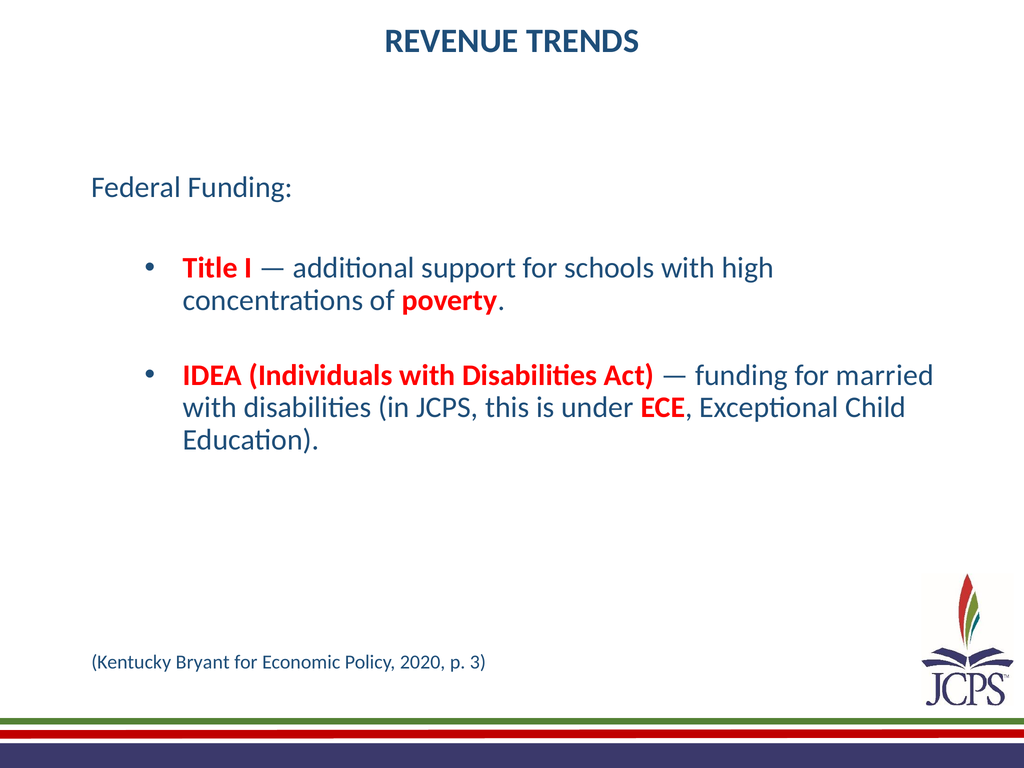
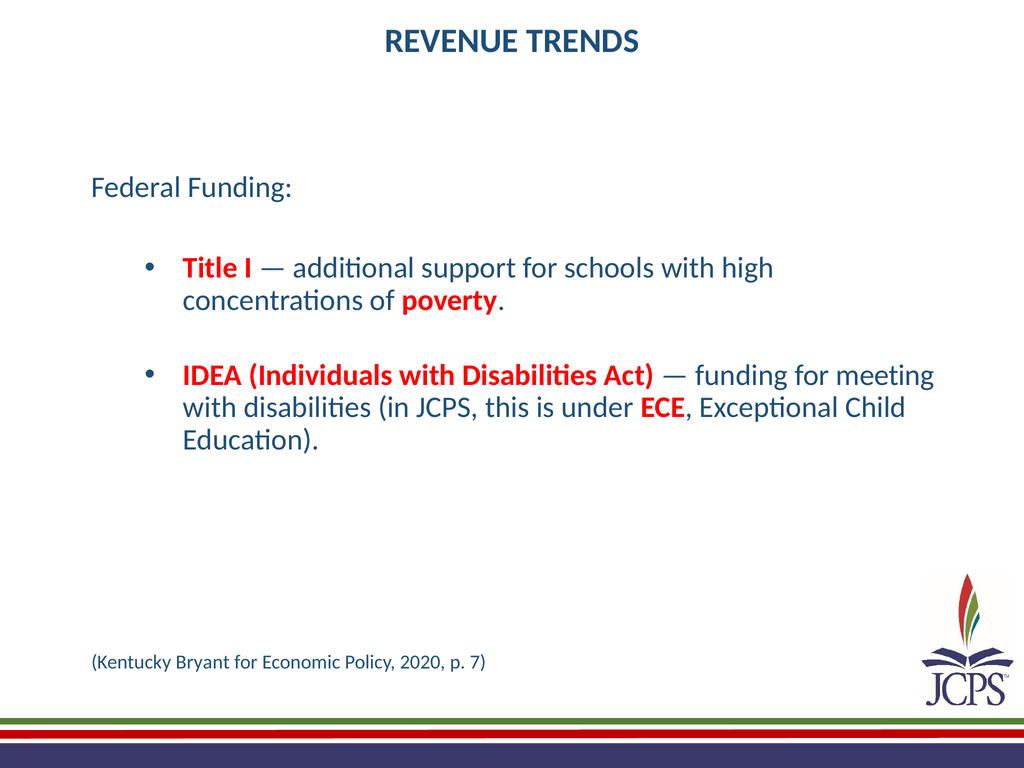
married: married -> meeting (885, 375)
3: 3 -> 7 (478, 662)
